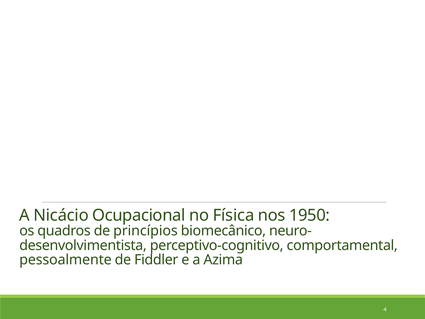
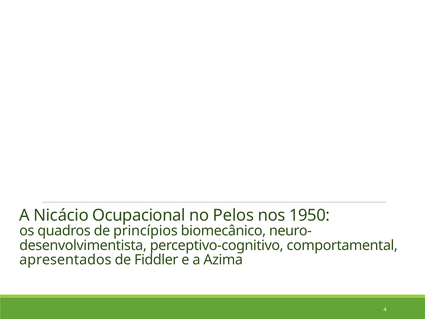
Física: Física -> Pelos (233, 215)
pessoalmente: pessoalmente -> apresentados (65, 260)
